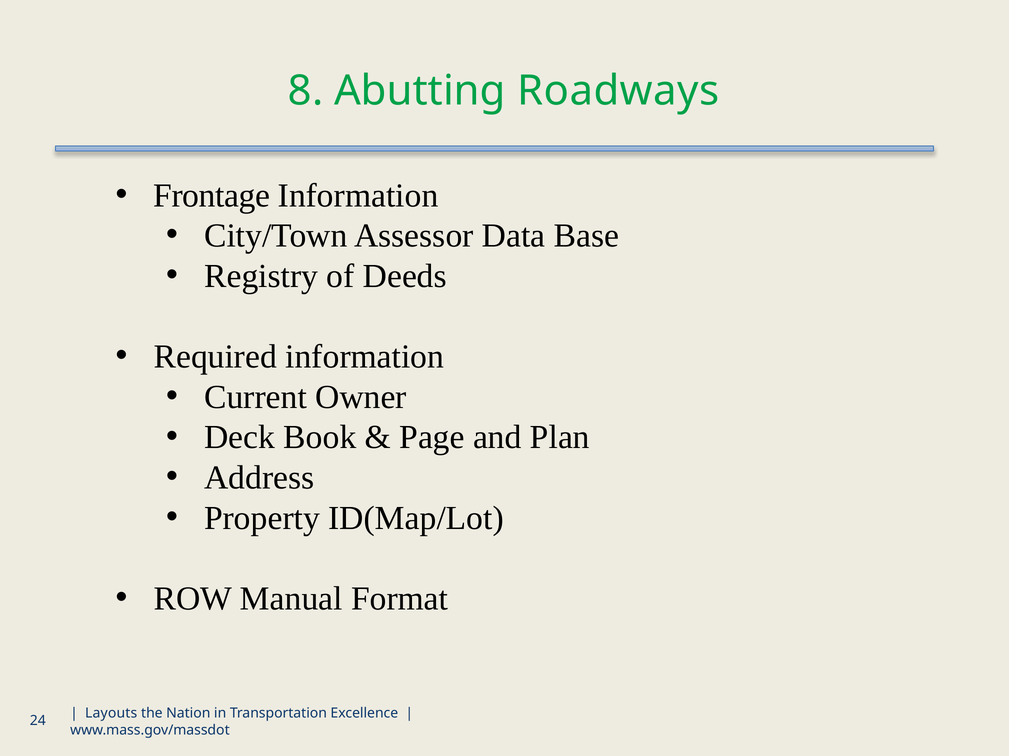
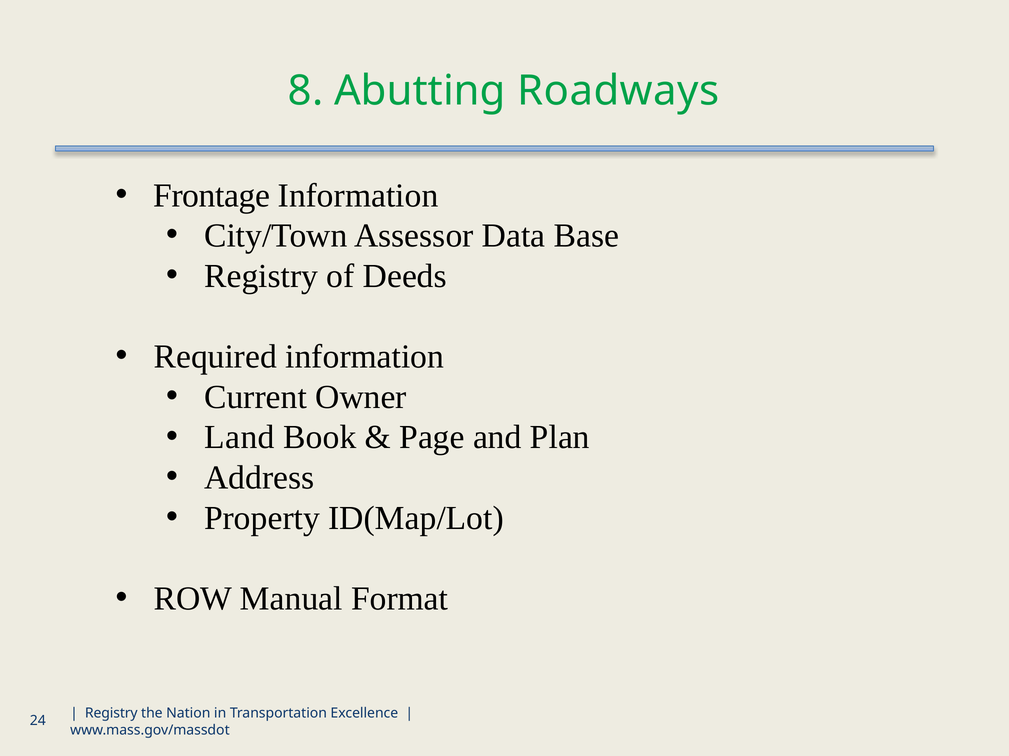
Deck: Deck -> Land (239, 438)
Layouts: Layouts -> Registry (111, 714)
